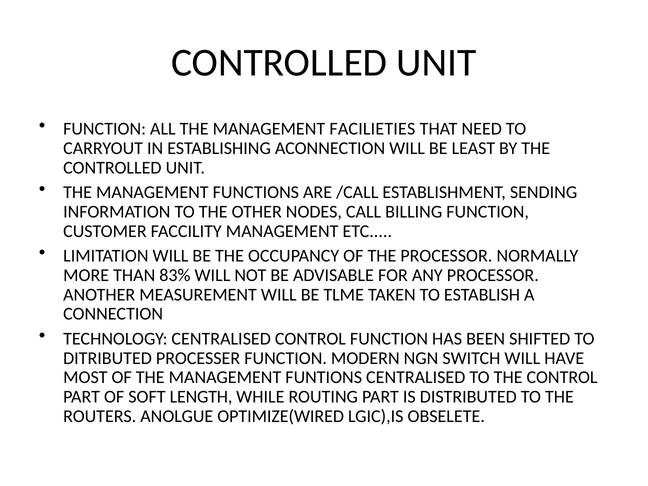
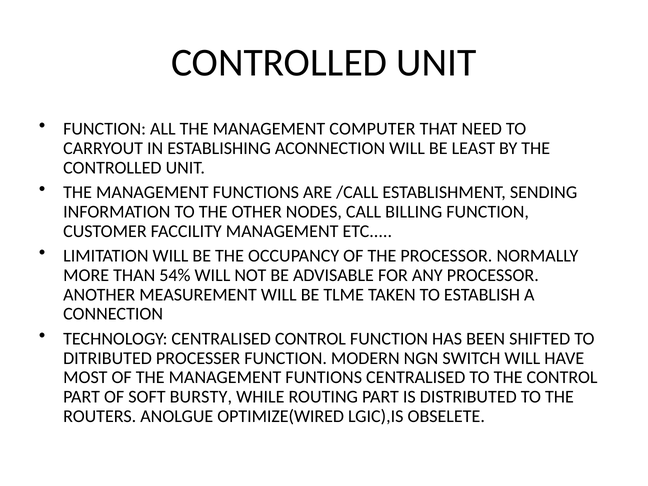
FACILIETIES: FACILIETIES -> COMPUTER (372, 129)
83%: 83% -> 54% (175, 275)
LENGTH: LENGTH -> BURSTY (201, 397)
